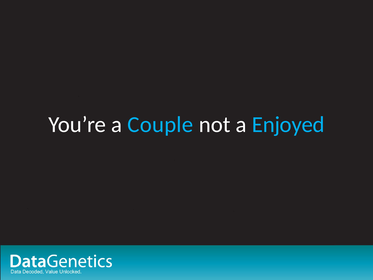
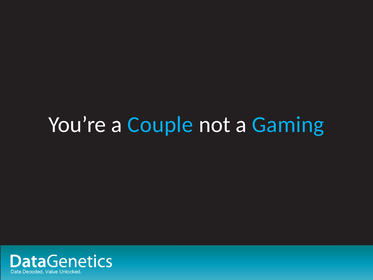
Enjoyed: Enjoyed -> Gaming (288, 124)
